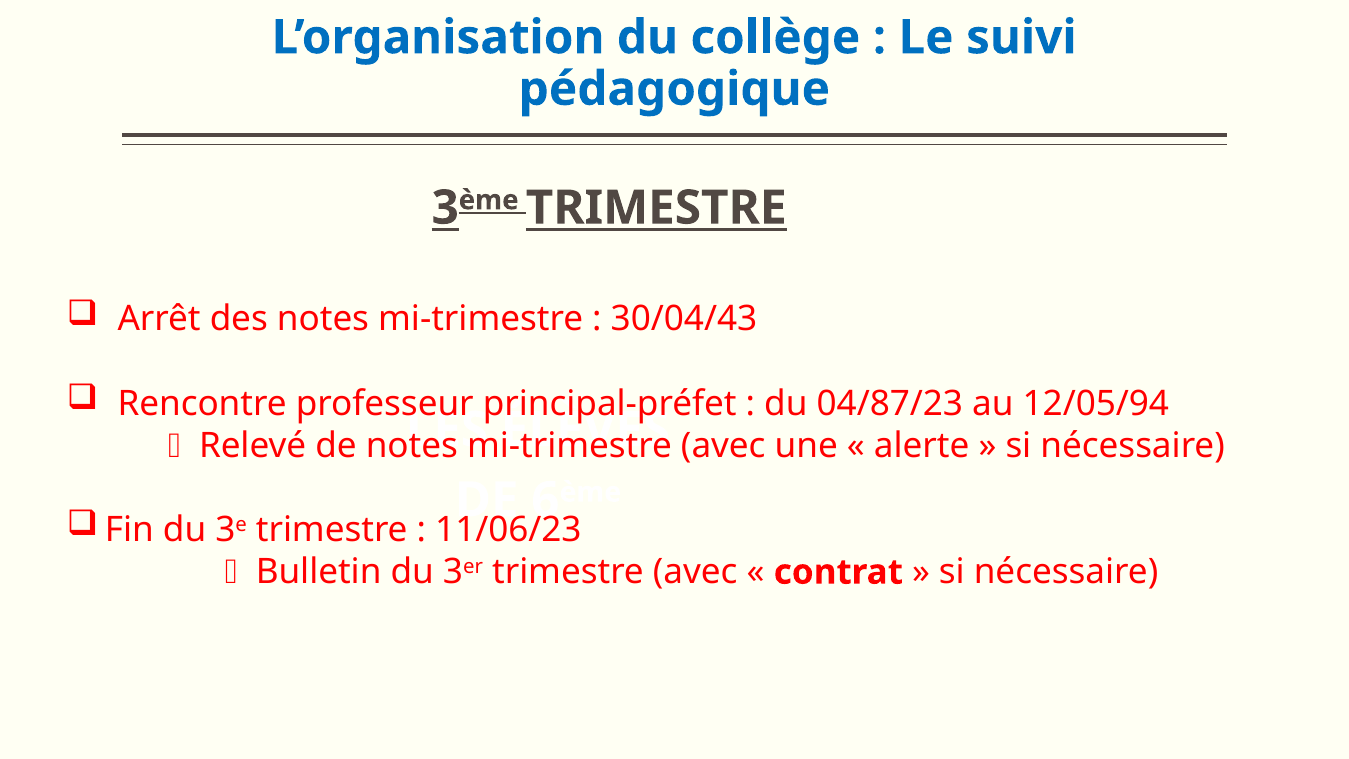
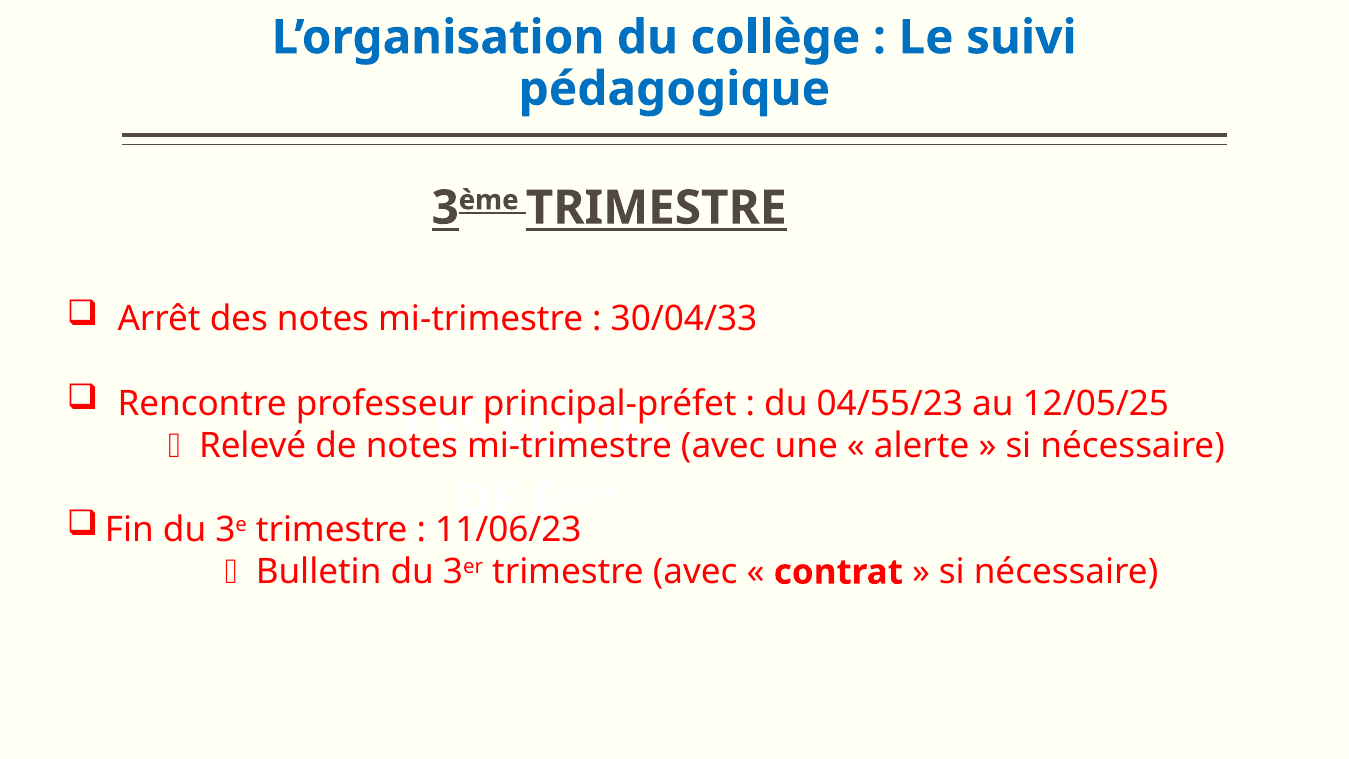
30/04/43: 30/04/43 -> 30/04/33 (684, 319)
04/87/23: 04/87/23 -> 04/55/23 (890, 403)
12/05/94: 12/05/94 -> 12/05/25 (1096, 403)
